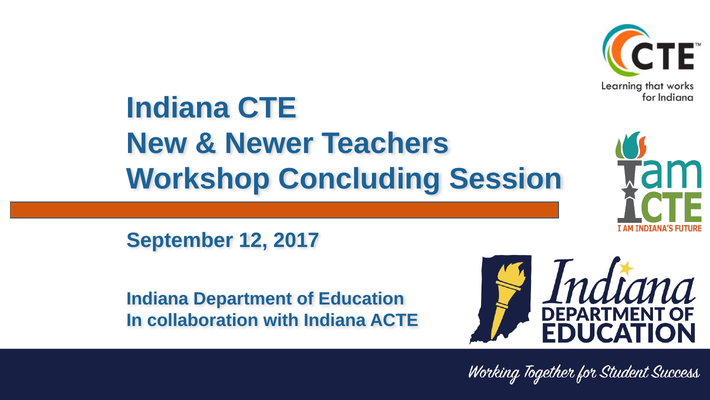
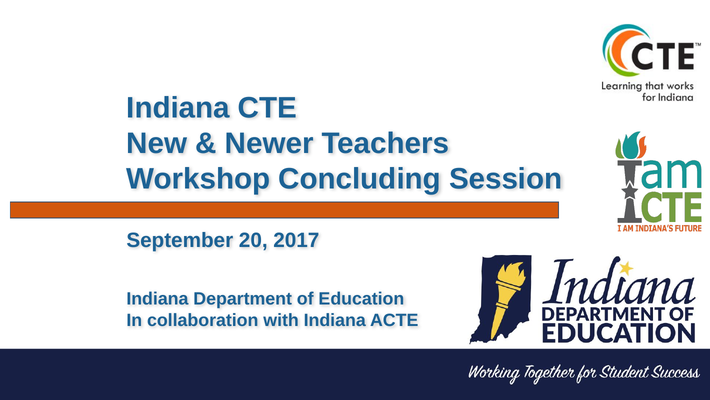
12: 12 -> 20 (253, 240)
